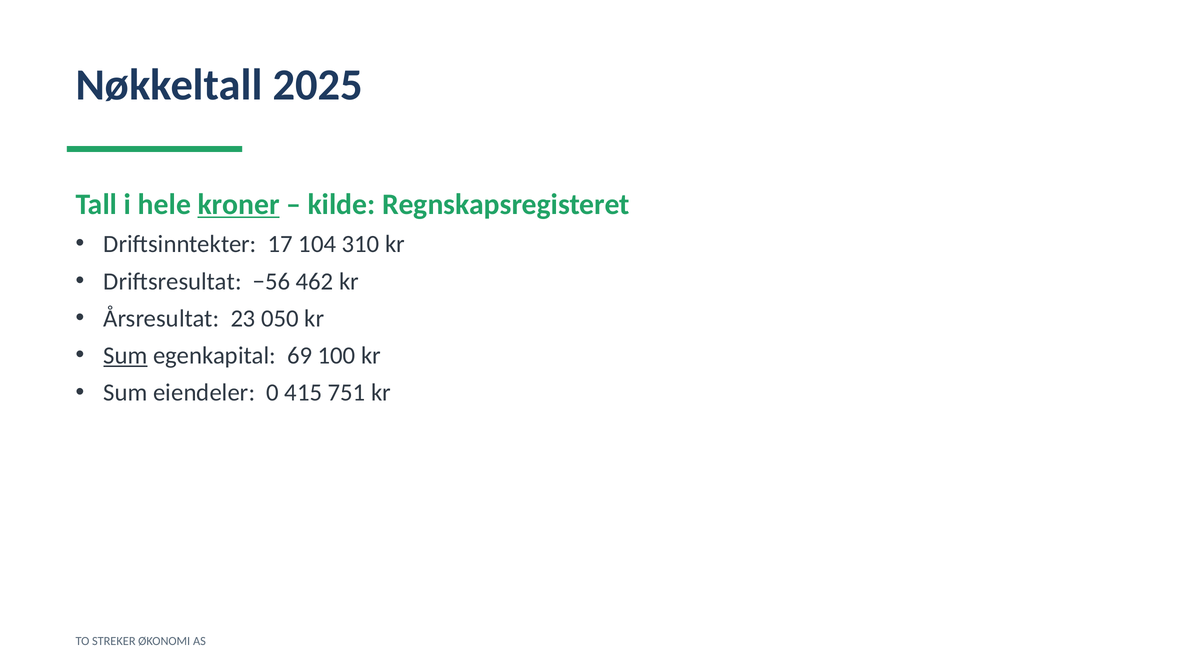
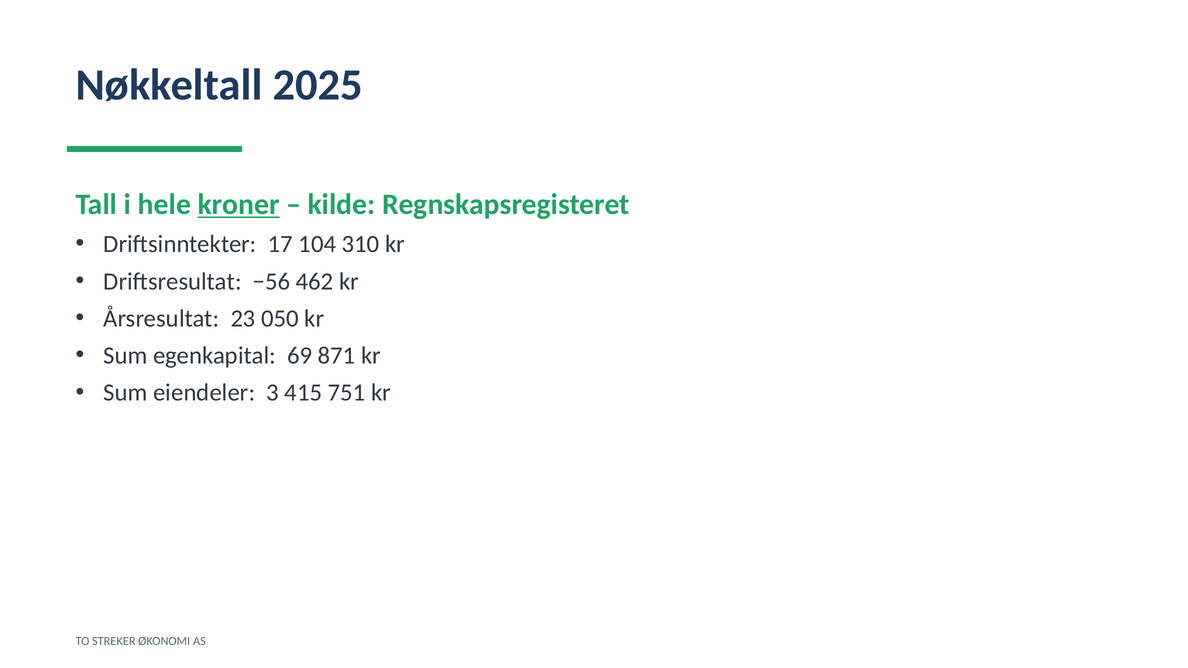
Sum underline: present -> none (125, 356)
100: 100 -> 871 (337, 356)
0: 0 -> 3 (273, 393)
